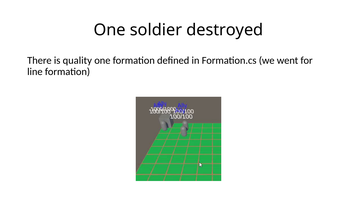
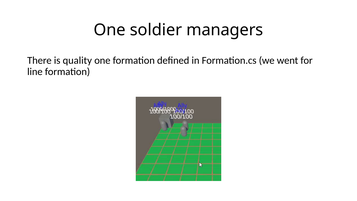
destroyed: destroyed -> managers (225, 30)
